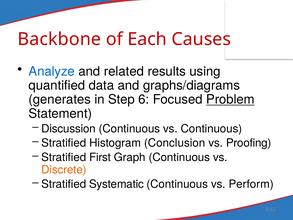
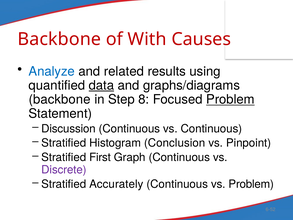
Each: Each -> With (147, 39)
data underline: none -> present (101, 85)
generates: generates -> backbone (60, 99)
6: 6 -> 8 (144, 99)
Proofing: Proofing -> Pinpoint (249, 143)
Discrete colour: orange -> purple (64, 170)
Systematic: Systematic -> Accurately (116, 184)
vs Perform: Perform -> Problem (251, 184)
